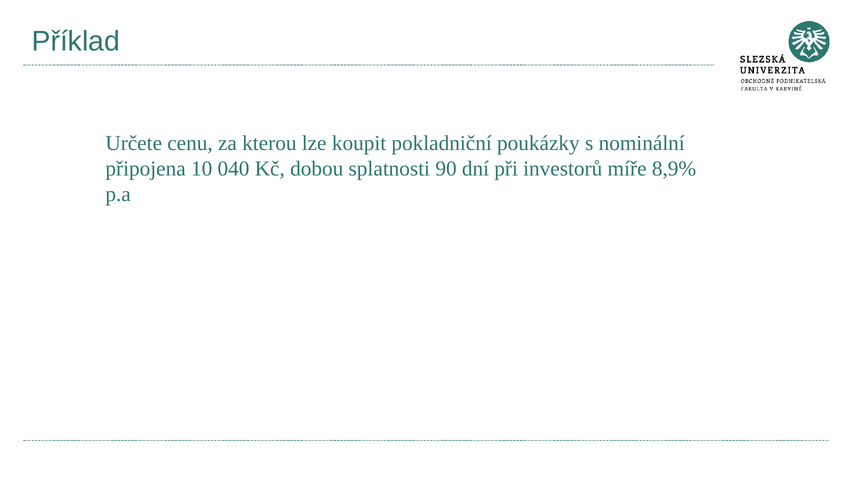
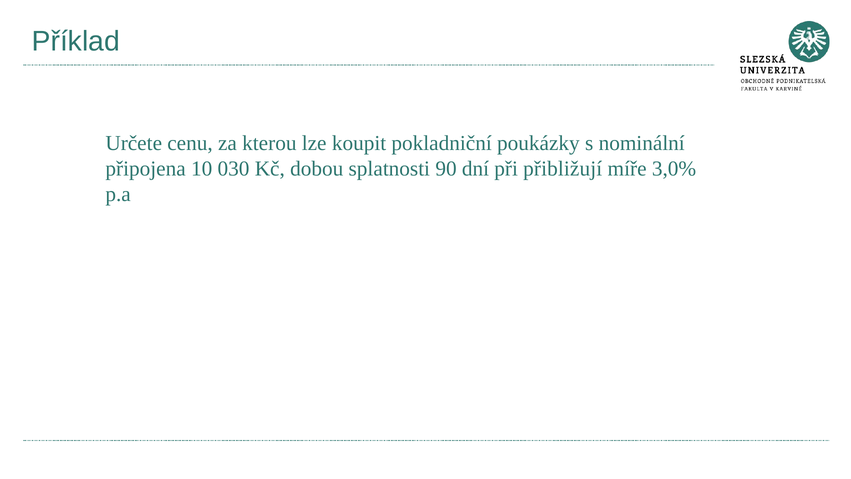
040: 040 -> 030 (233, 169)
investorů: investorů -> přibližují (563, 169)
8,9%: 8,9% -> 3,0% (674, 169)
